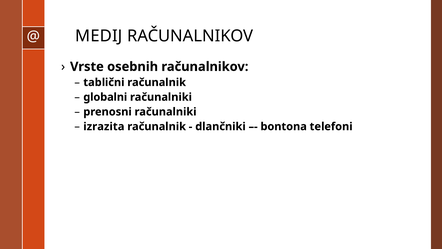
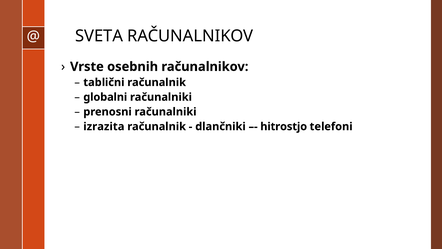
MEDIJ: MEDIJ -> SVETA (99, 36)
bontona: bontona -> hitrostjo (284, 126)
